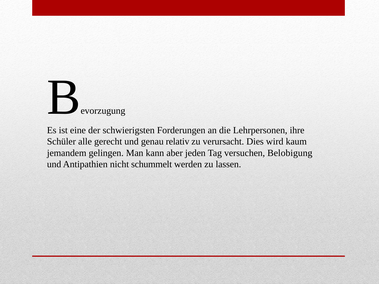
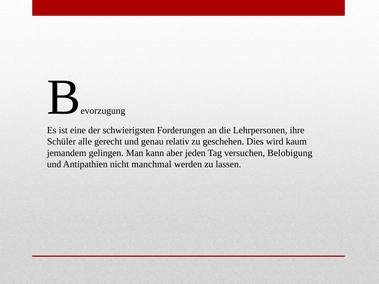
verursacht: verursacht -> geschehen (223, 142)
schummelt: schummelt -> manchmal (151, 164)
